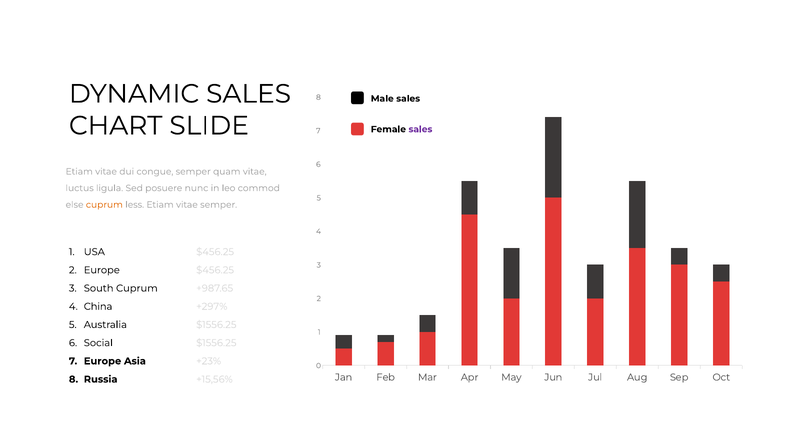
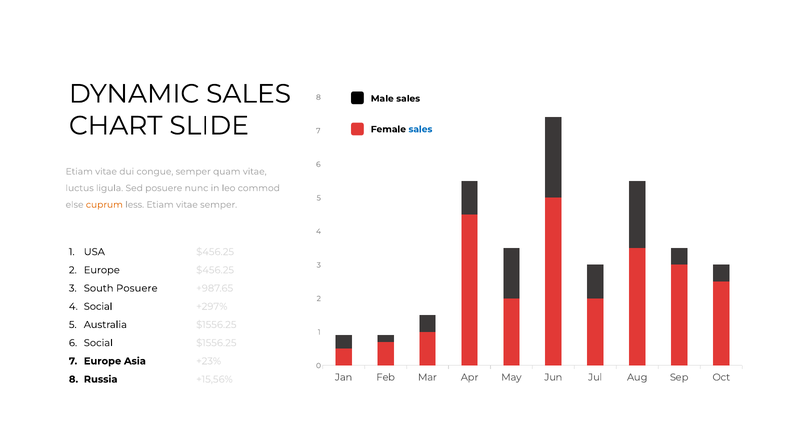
sales colour: purple -> blue (420, 129)
South Cuprum: Cuprum -> Posuere (137, 288)
China: China -> Social (98, 307)
